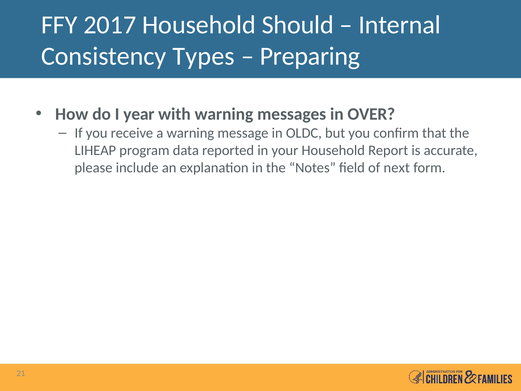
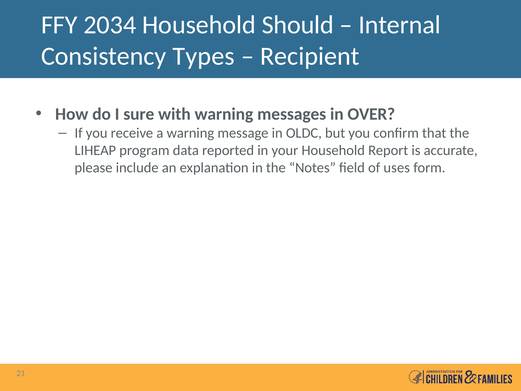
2017: 2017 -> 2034 (110, 25)
Preparing: Preparing -> Recipient (310, 56)
year: year -> sure (139, 114)
next: next -> uses (397, 168)
